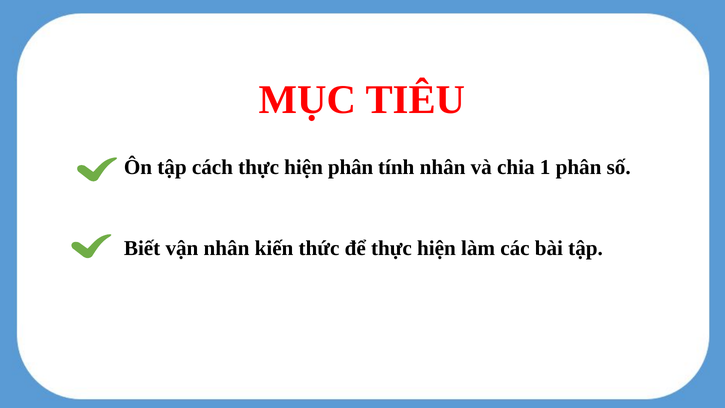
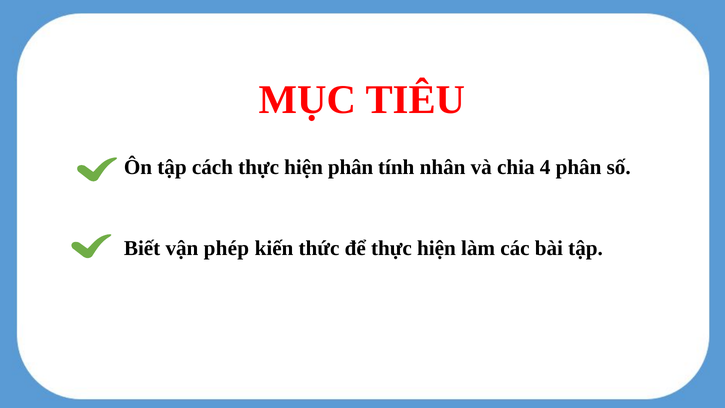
1: 1 -> 4 (545, 167)
vận nhân: nhân -> phép (226, 248)
